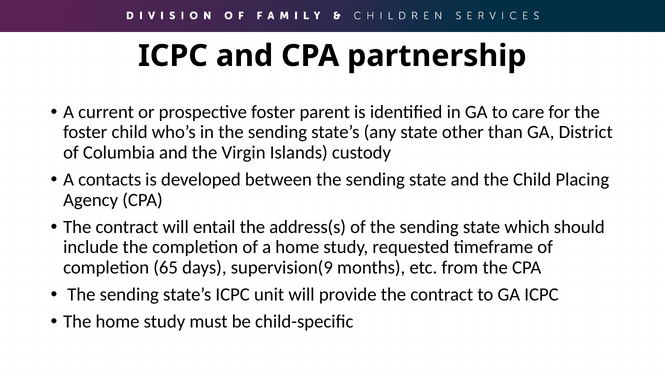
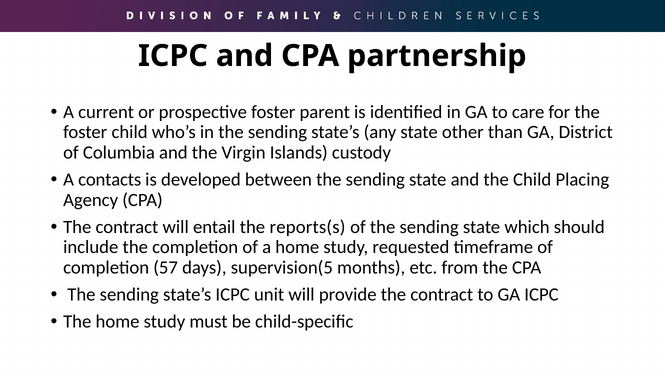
address(s: address(s -> reports(s (308, 227)
65: 65 -> 57 (166, 268)
supervision(9: supervision(9 -> supervision(5 (282, 268)
